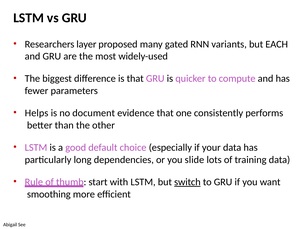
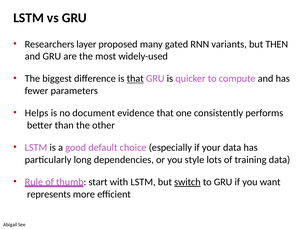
EACH: EACH -> THEN (277, 44)
that underline: none -> present (135, 79)
slide: slide -> style (195, 160)
smoothing: smoothing -> represents (49, 195)
